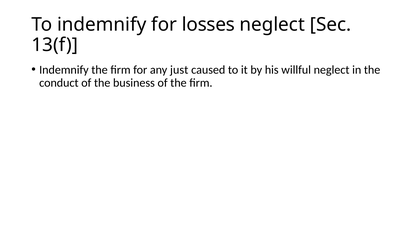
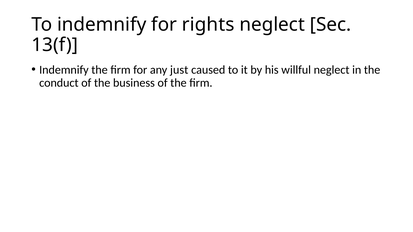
losses: losses -> rights (208, 24)
